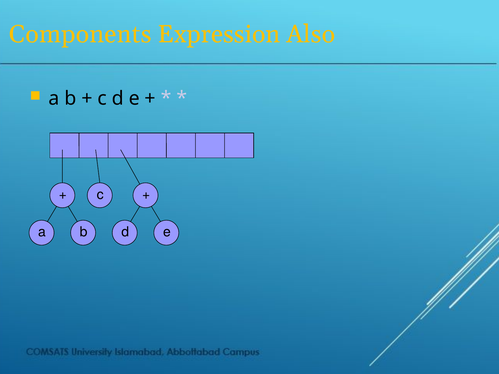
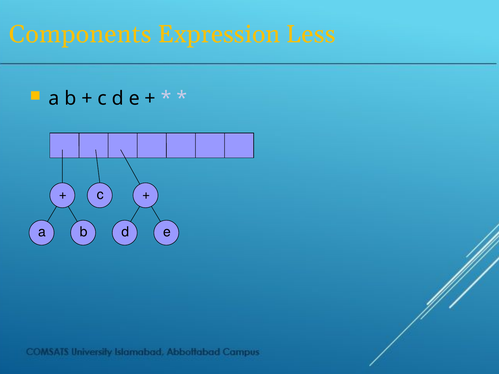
Also: Also -> Less (311, 34)
